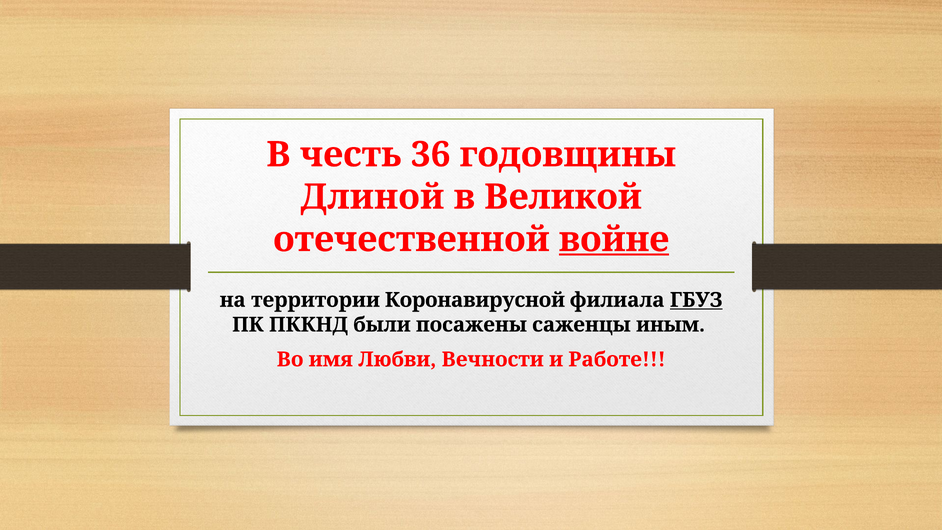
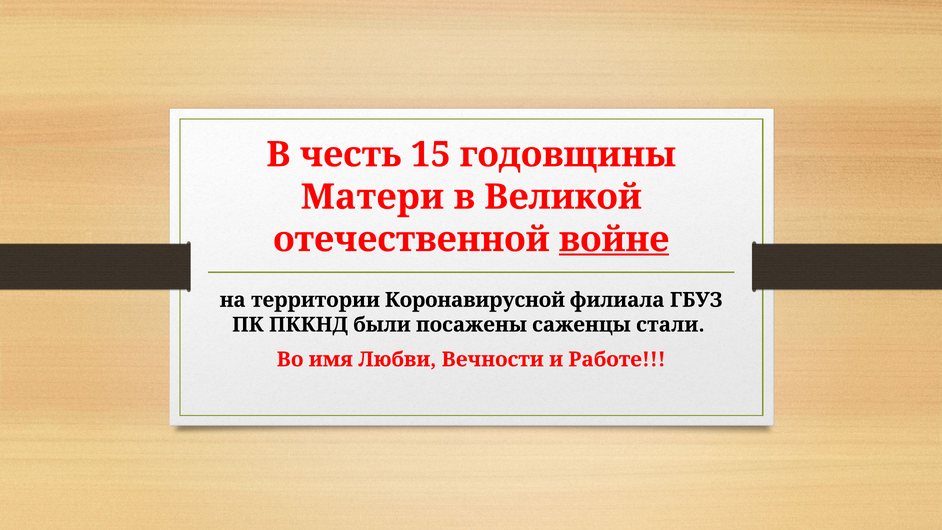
36: 36 -> 15 (431, 155)
Длиной: Длиной -> Матери (372, 197)
ГБУЗ underline: present -> none (696, 300)
иным: иным -> стали (670, 325)
